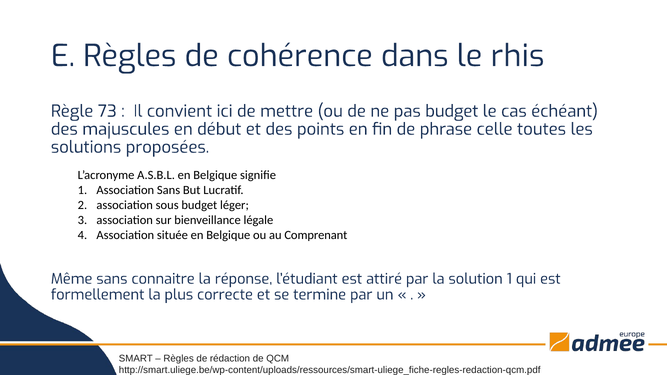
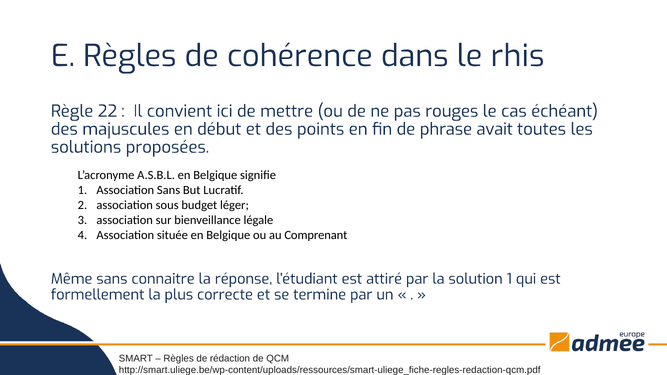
73: 73 -> 22 (107, 111)
pas budget: budget -> rouges (452, 111)
celle: celle -> avait (495, 129)
